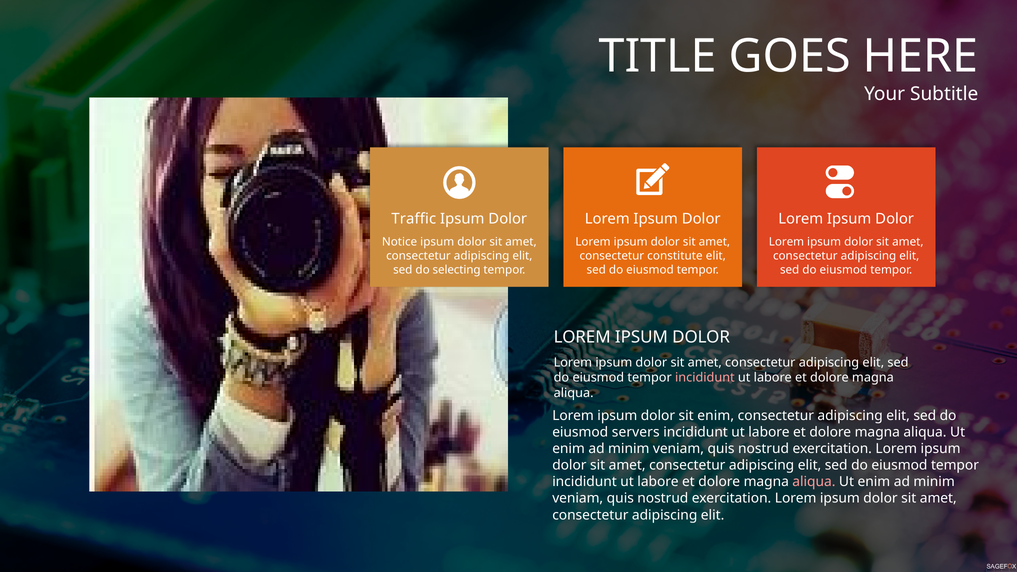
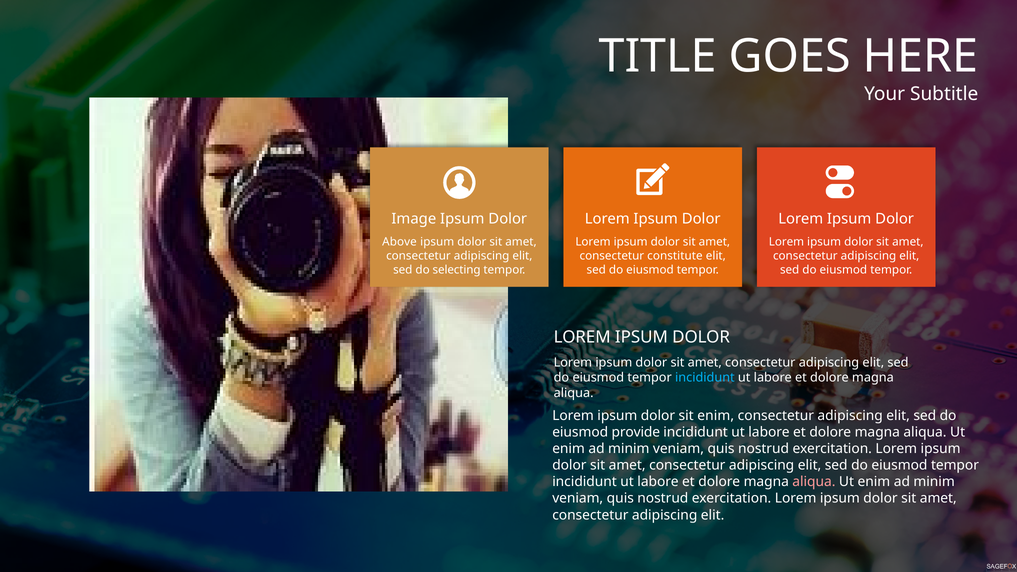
Traffic: Traffic -> Image (414, 219)
Notice: Notice -> Above (400, 242)
incididunt colour: pink -> light blue (705, 378)
servers: servers -> provide (636, 432)
